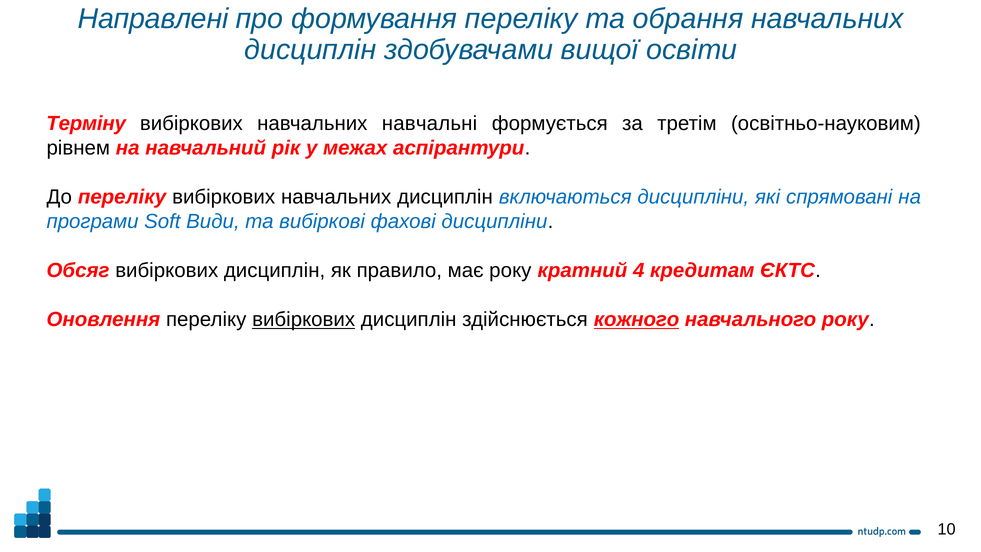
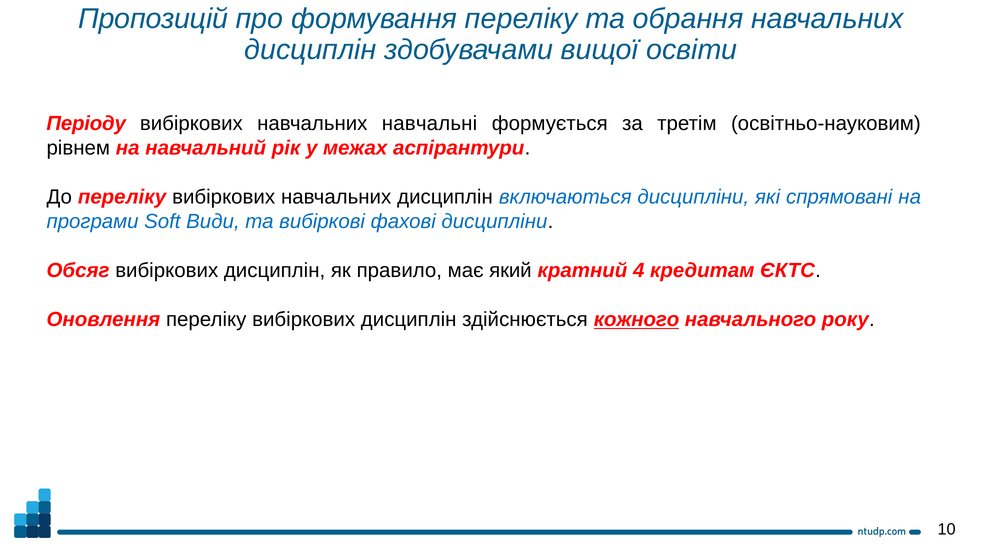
Направлені: Направлені -> Пропозицій (153, 19)
Терміну: Терміну -> Періоду (86, 123)
має року: року -> який (510, 271)
вибіркових underline: present -> none (304, 320)
